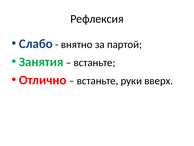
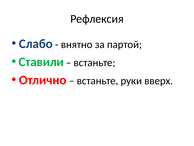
Занятия: Занятия -> Ставили (41, 62)
